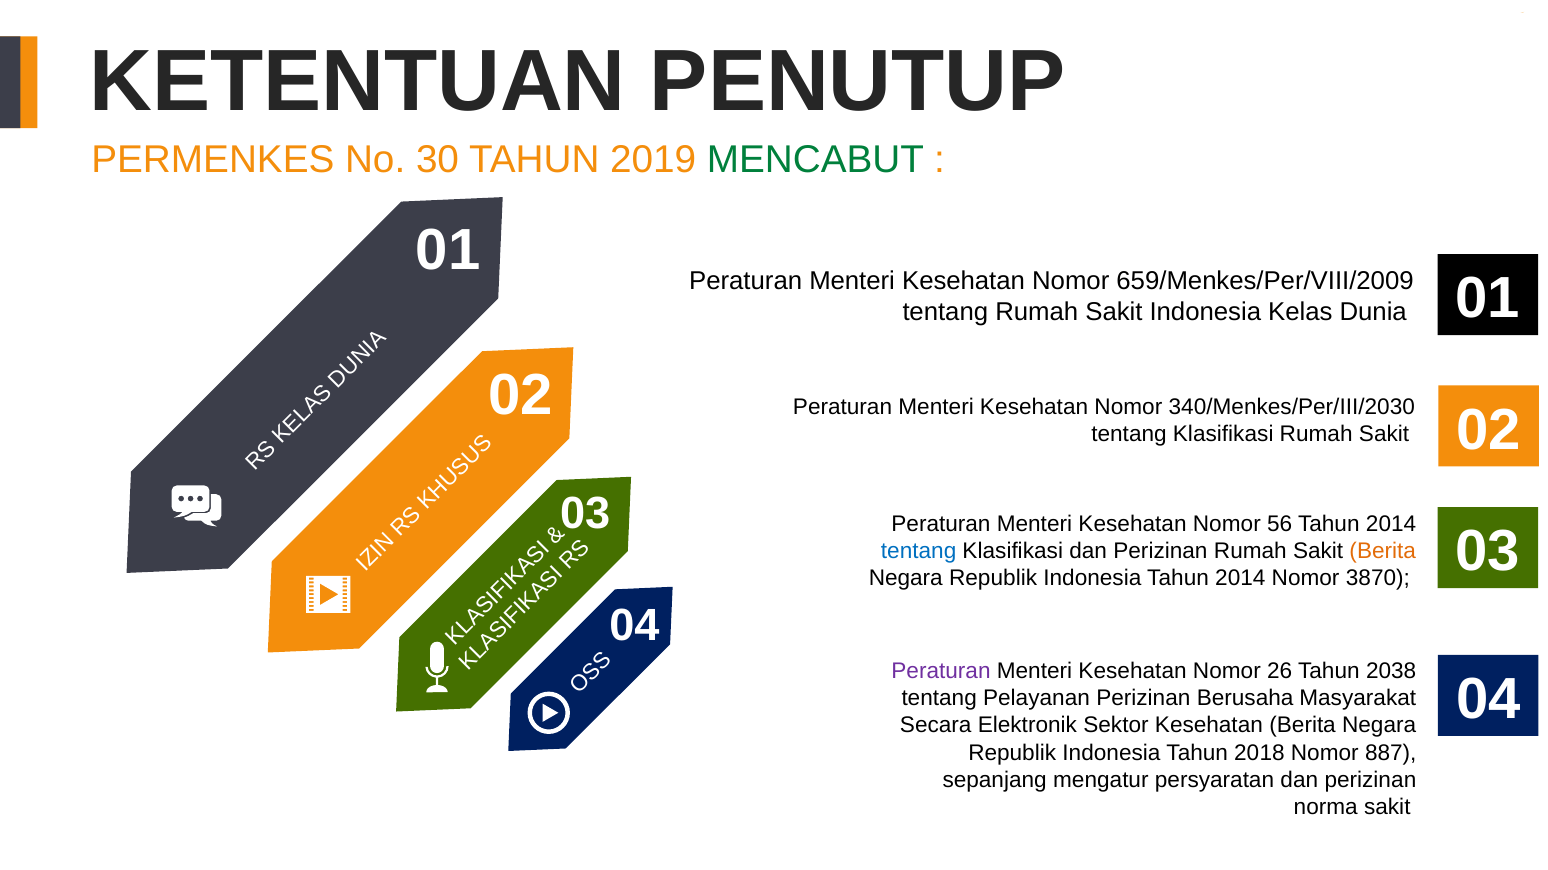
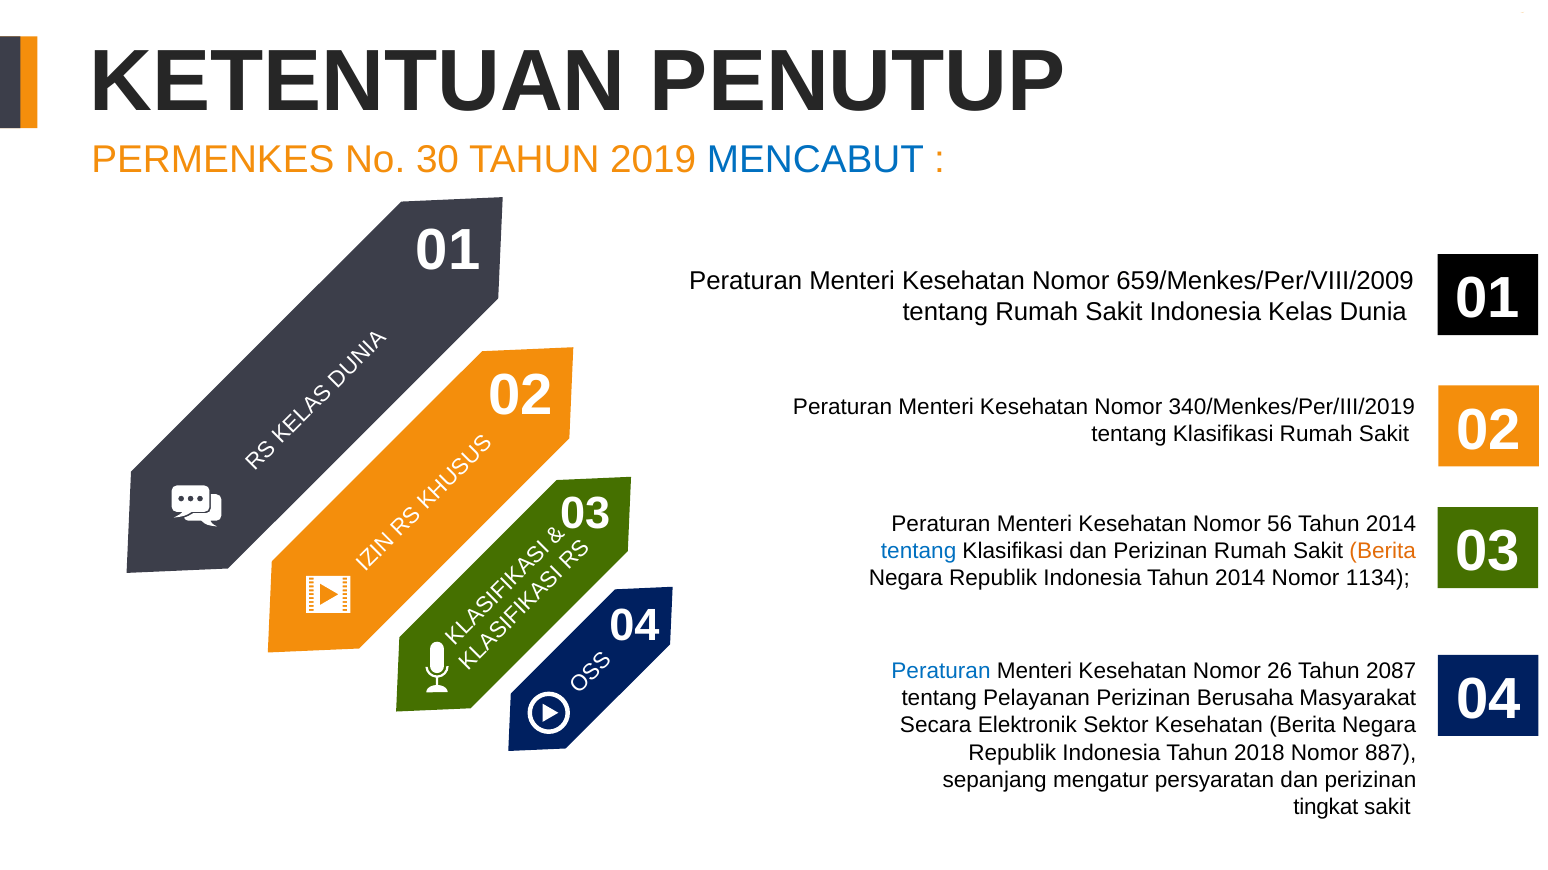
MENCABUT colour: green -> blue (815, 160)
340/Menkes/Per/III/2030: 340/Menkes/Per/III/2030 -> 340/Menkes/Per/III/2019 (1292, 408)
3870: 3870 -> 1134 (1378, 578)
Peraturan colour: purple -> blue (941, 672)
2038: 2038 -> 2087 (1391, 672)
norma: norma -> tingkat (1326, 807)
